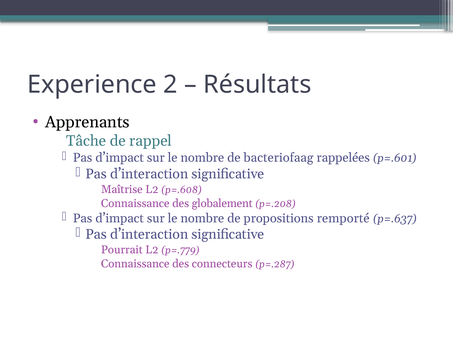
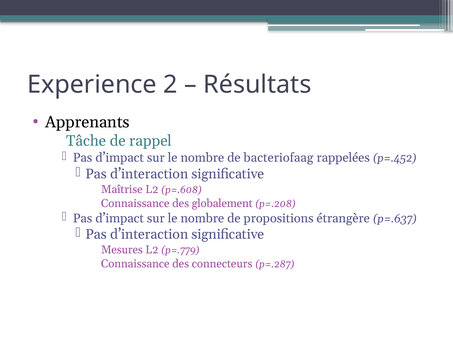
p=.601: p=.601 -> p=.452 (395, 159)
remporté: remporté -> étrangère (343, 219)
Pourrait: Pourrait -> Mesures (122, 250)
